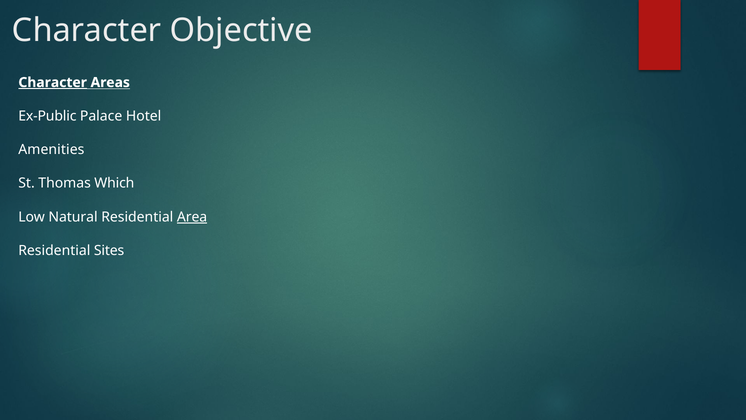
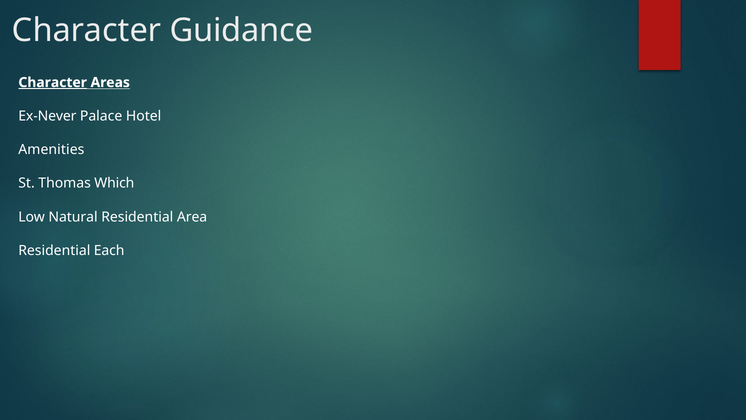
Objective: Objective -> Guidance (241, 30)
Ex-Public: Ex-Public -> Ex-Never (47, 116)
Area underline: present -> none (192, 217)
Sites: Sites -> Each (109, 250)
